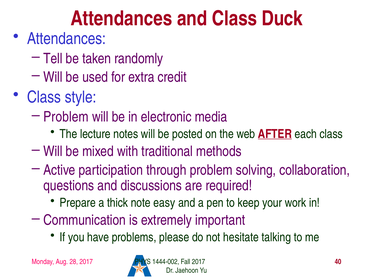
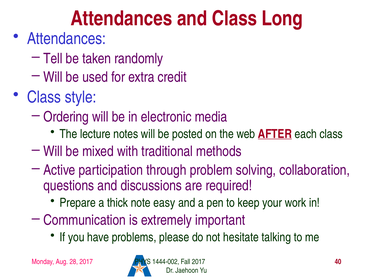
Duck: Duck -> Long (282, 19)
Problem: Problem -> Ordering (66, 117)
